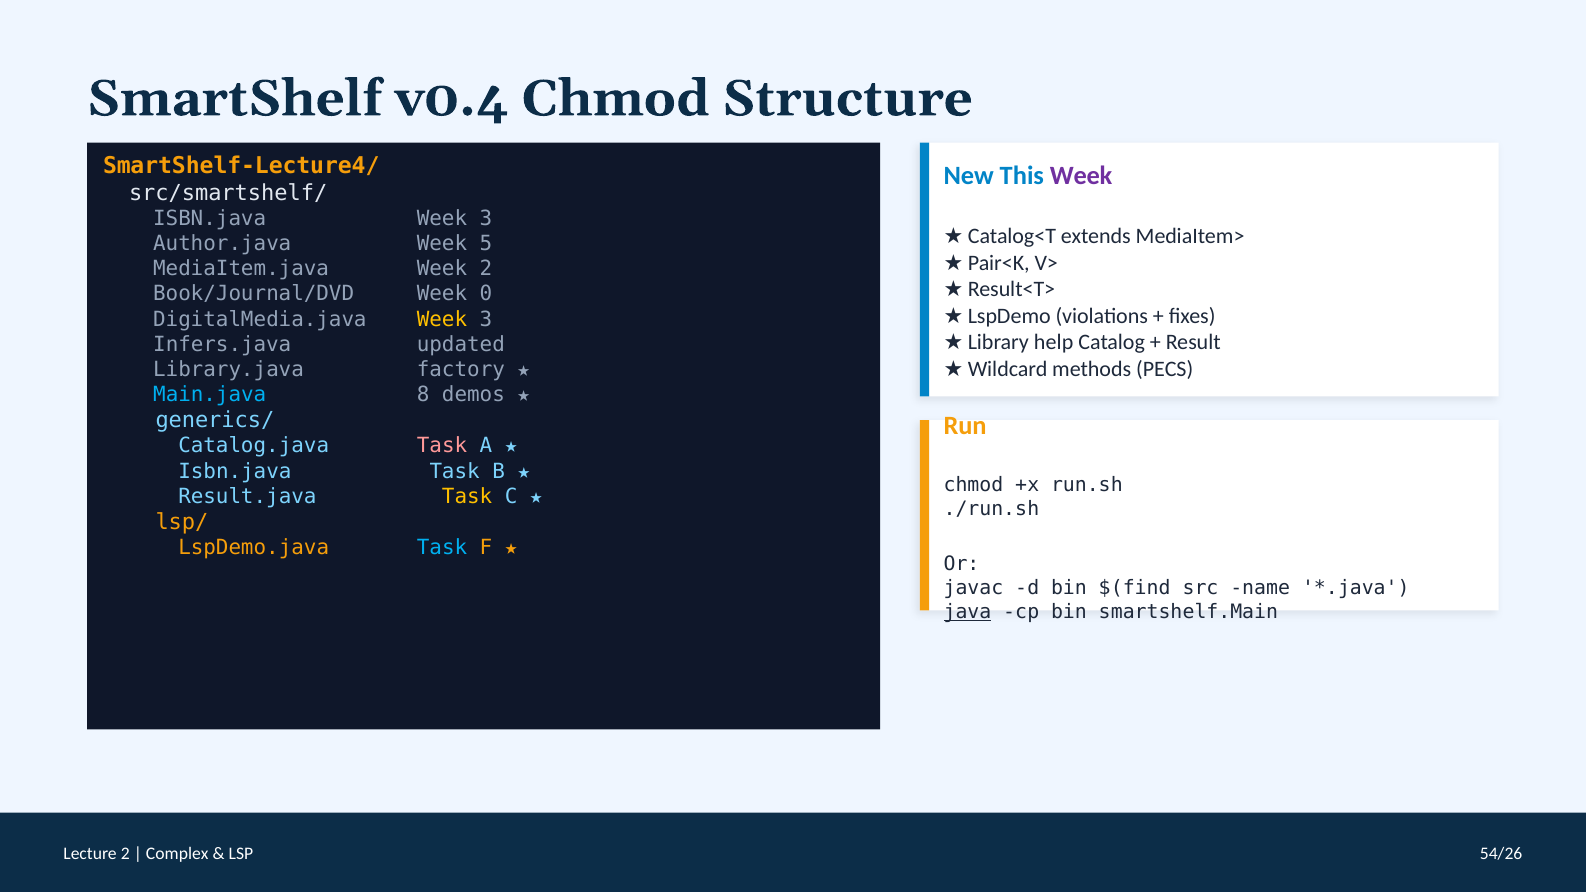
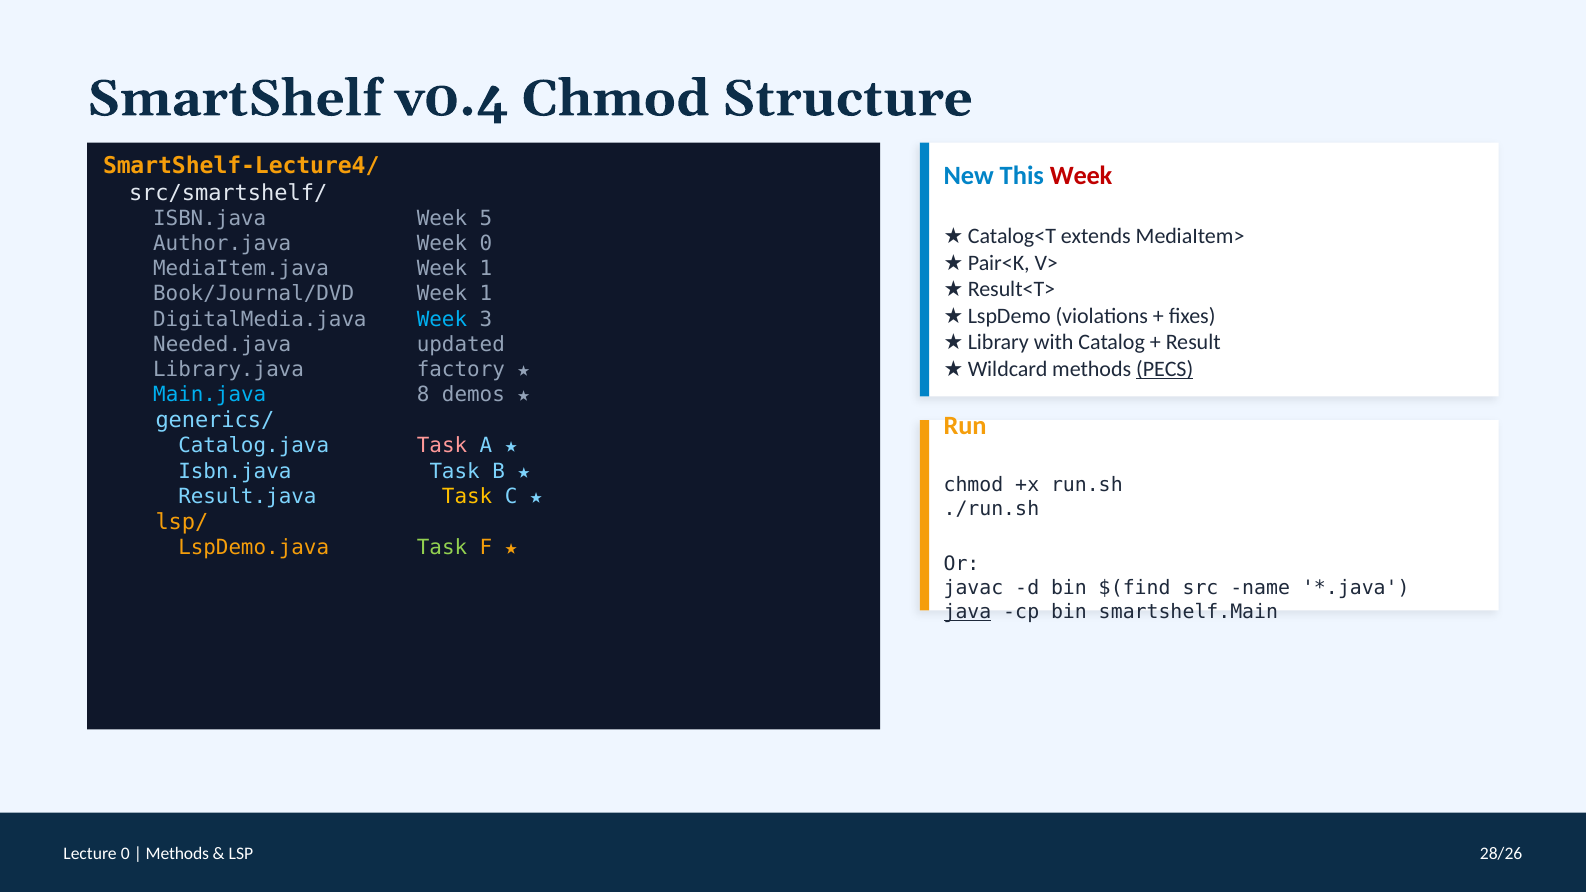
Week colour: purple -> red (1081, 176)
ISBN.java Week 3: 3 -> 5 (486, 219)
Week 5: 5 -> 0 (486, 244)
MediaItem.java Week 2: 2 -> 1 (486, 269)
Book/Journal/DVD Week 0: 0 -> 1 (486, 294)
Week colour: yellow -> light blue (442, 319)
help: help -> with (1054, 343)
Infers.java: Infers.java -> Needed.java (222, 344)
PECS underline: none -> present (1165, 369)
Task colour: light blue -> light green (442, 548)
Lecture 2: 2 -> 0 (125, 854)
Complex: Complex -> Methods (177, 854)
54/26: 54/26 -> 28/26 (1501, 854)
